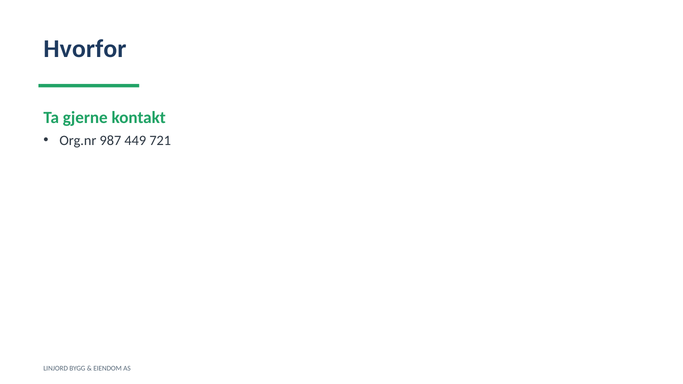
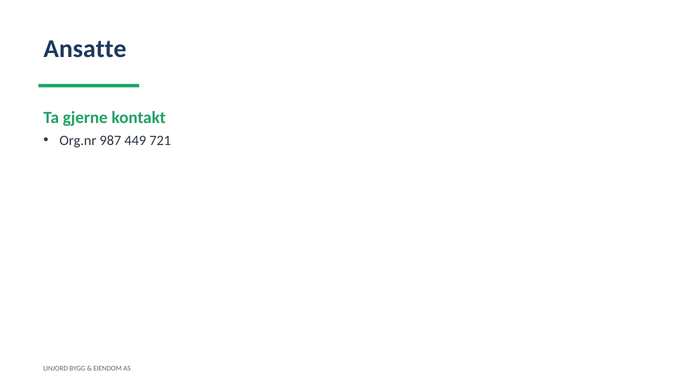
Hvorfor: Hvorfor -> Ansatte (85, 49)
